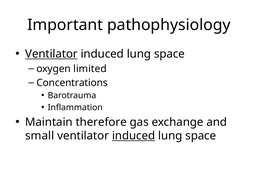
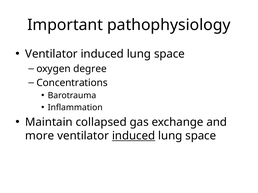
Ventilator underline: present -> none (51, 54)
limited: limited -> degree (90, 69)
therefore: therefore -> collapsed (101, 122)
small: small -> more (40, 136)
